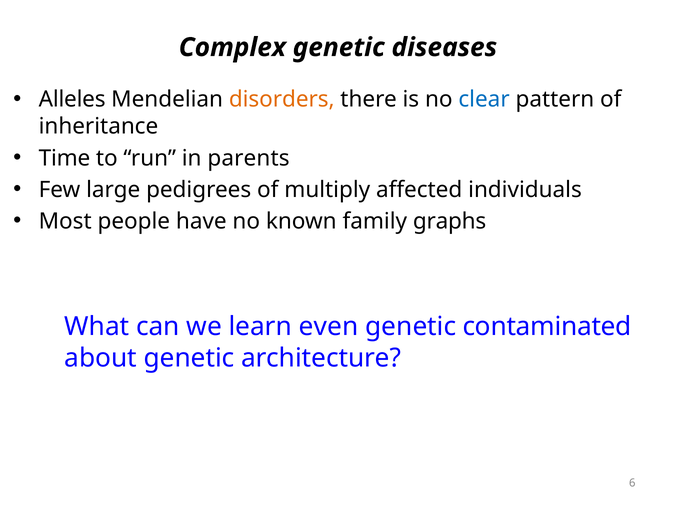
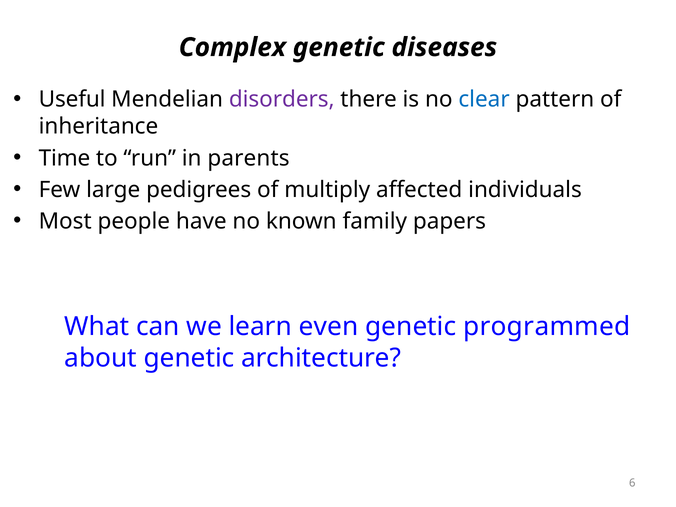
Alleles: Alleles -> Useful (72, 99)
disorders colour: orange -> purple (282, 99)
graphs: graphs -> papers (449, 221)
contaminated: contaminated -> programmed (547, 327)
